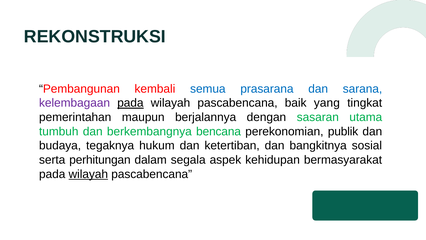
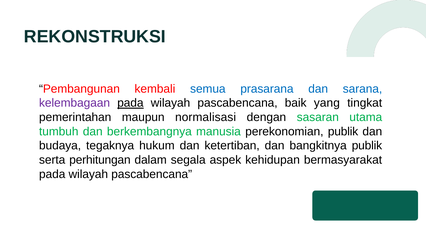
berjalannya: berjalannya -> normalisasi (206, 117)
bencana: bencana -> manusia (218, 131)
bangkitnya sosial: sosial -> publik (367, 145)
wilayah underline: present -> none (88, 174)
